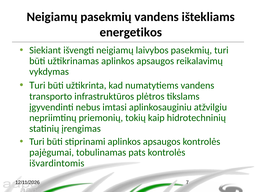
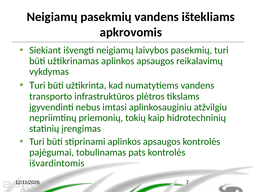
energetikos: energetikos -> apkrovomis (131, 32)
